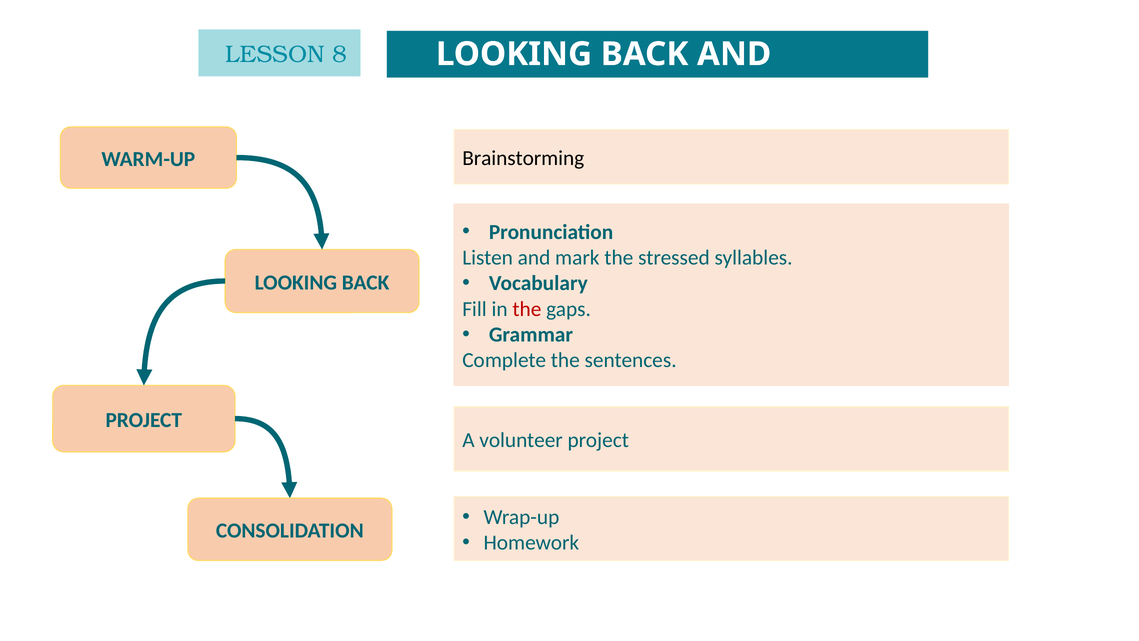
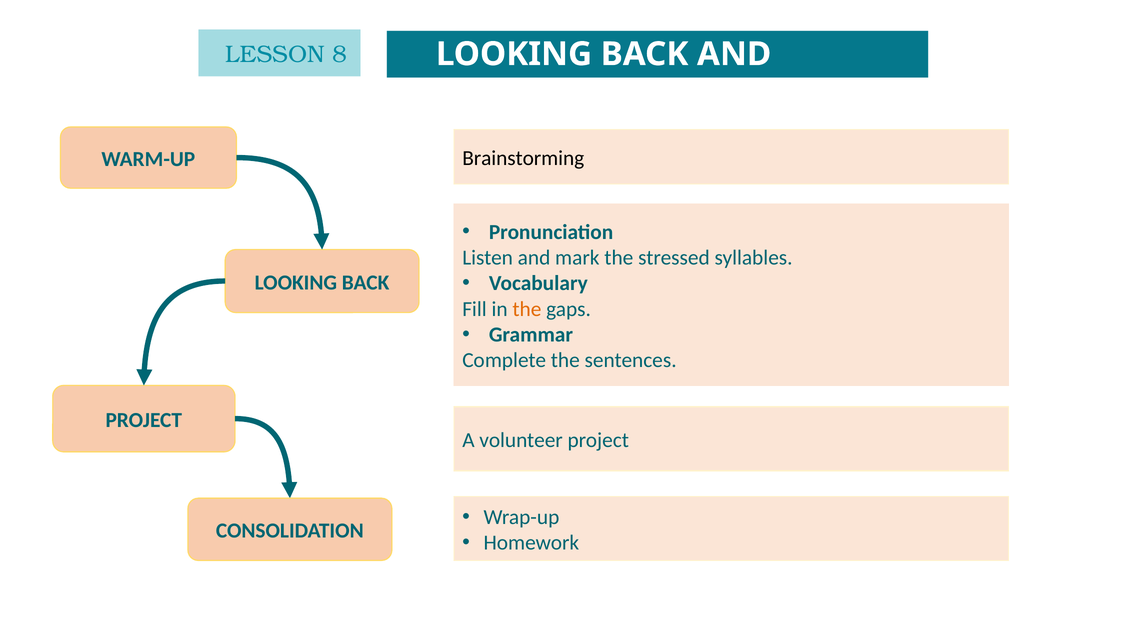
the colour: red -> orange (527, 309)
